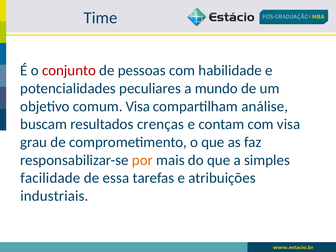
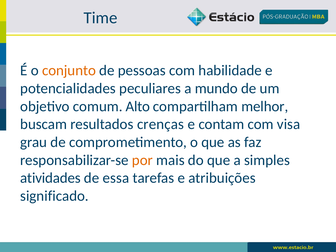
conjunto colour: red -> orange (69, 70)
comum Visa: Visa -> Alto (138, 106)
análise: análise -> melhor (265, 106)
facilidade: facilidade -> atividades (50, 178)
industriais: industriais -> significado (54, 196)
